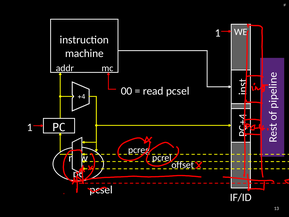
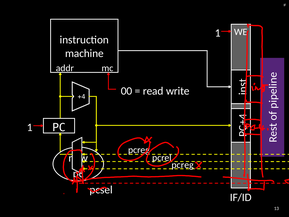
read pcsel: pcsel -> write (178, 91)
offset: offset -> pcreg (183, 165)
